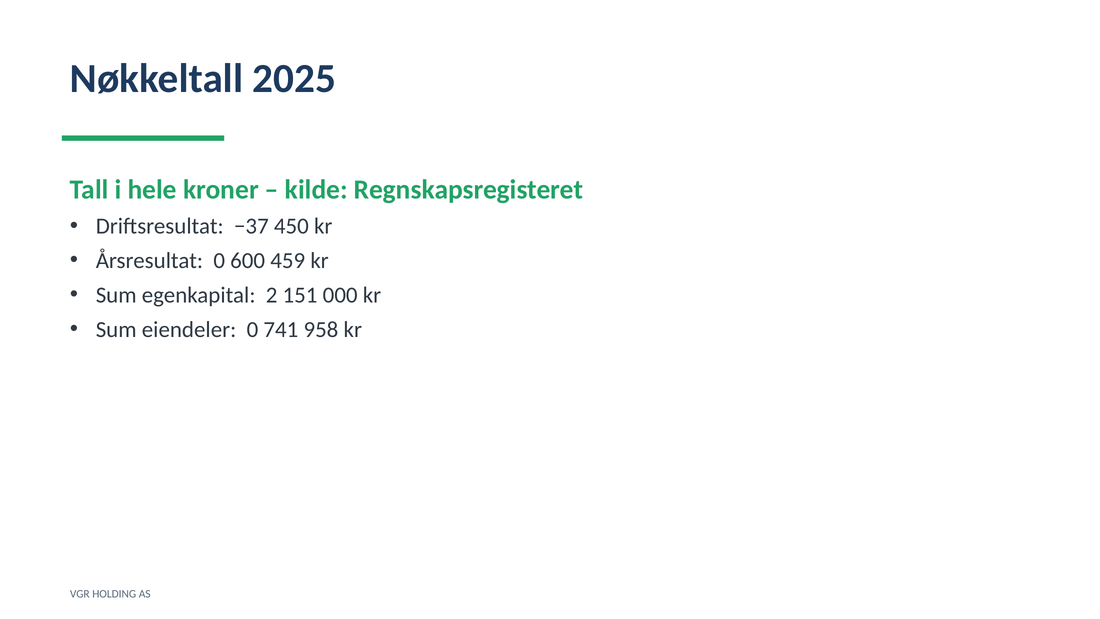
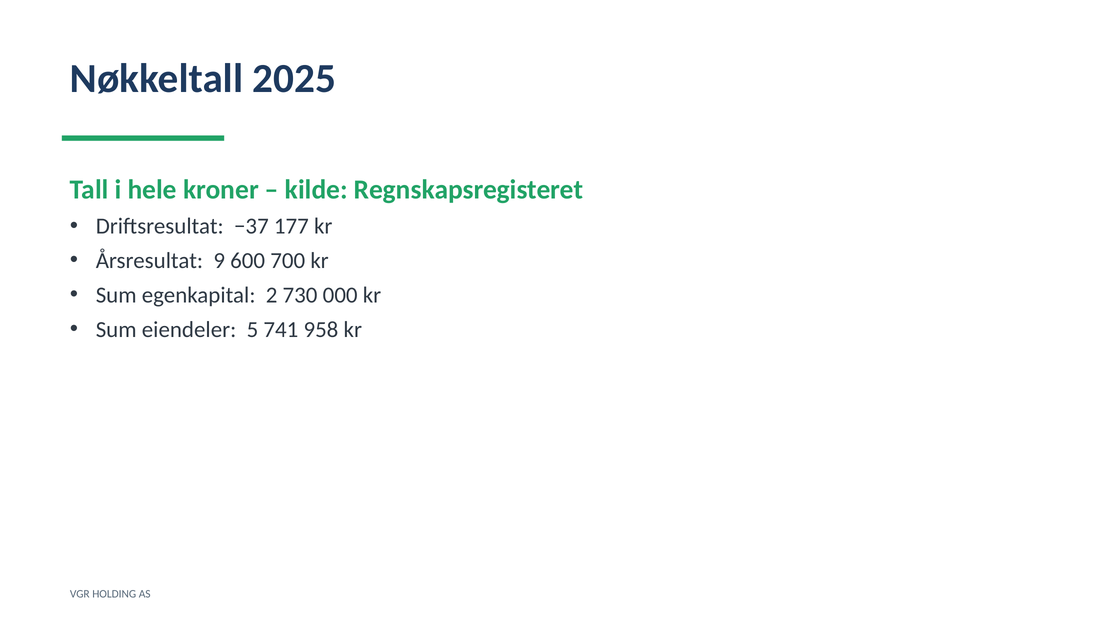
450: 450 -> 177 (291, 226)
Årsresultat 0: 0 -> 9 (219, 261)
459: 459 -> 700 (288, 261)
151: 151 -> 730 (300, 295)
eiendeler 0: 0 -> 5 (252, 329)
